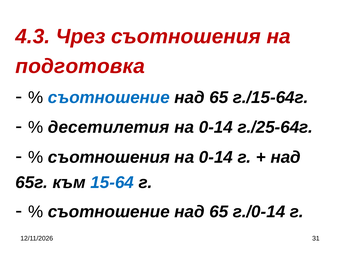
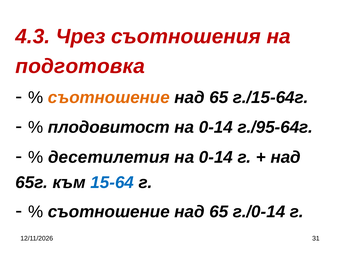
съотношение colour: blue -> orange (109, 97)
десетилетия: десетилетия -> плодовитост (109, 127)
г./25-64г: г./25-64г -> г./95-64г (275, 127)
съотношения: съотношения -> десетилетия (109, 157)
